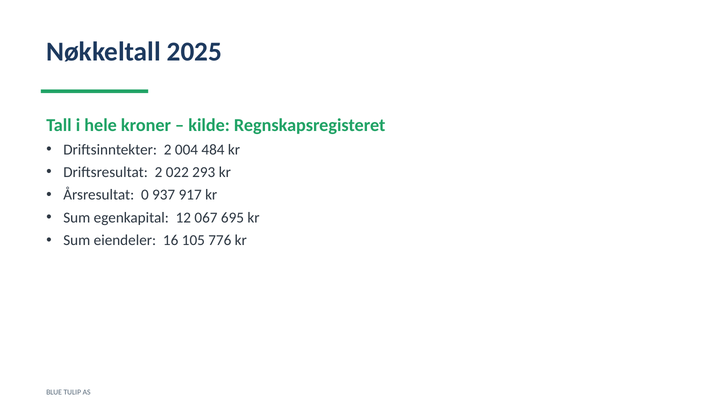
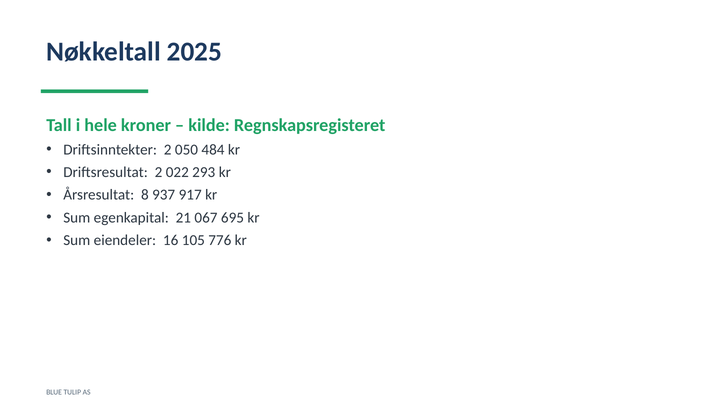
004: 004 -> 050 (186, 149)
0: 0 -> 8 (145, 195)
12: 12 -> 21 (183, 218)
